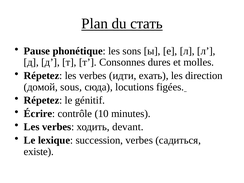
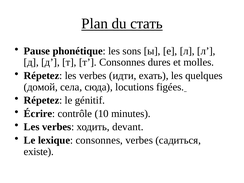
direction: direction -> quelques (204, 76)
sous: sous -> села (71, 87)
lexique succession: succession -> consonnes (99, 140)
